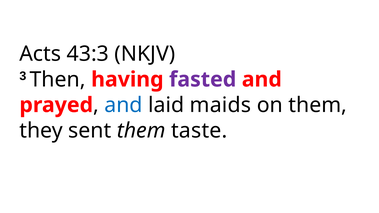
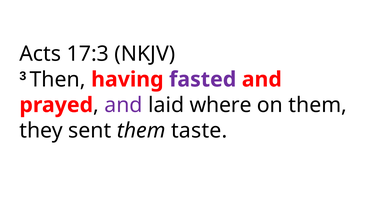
43:3: 43:3 -> 17:3 (88, 54)
and colour: blue -> purple (123, 105)
maids: maids -> where (221, 105)
